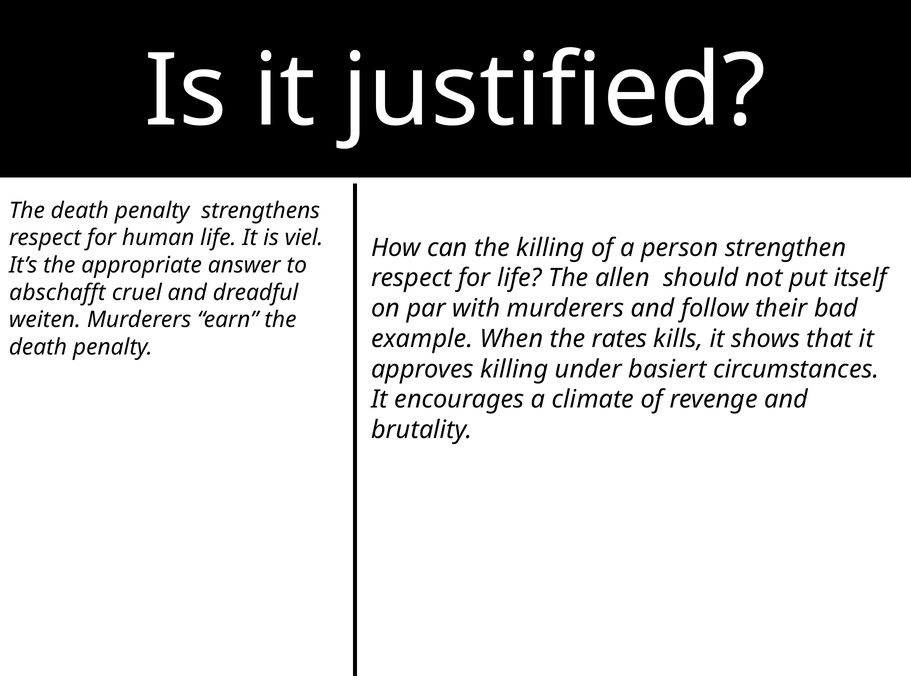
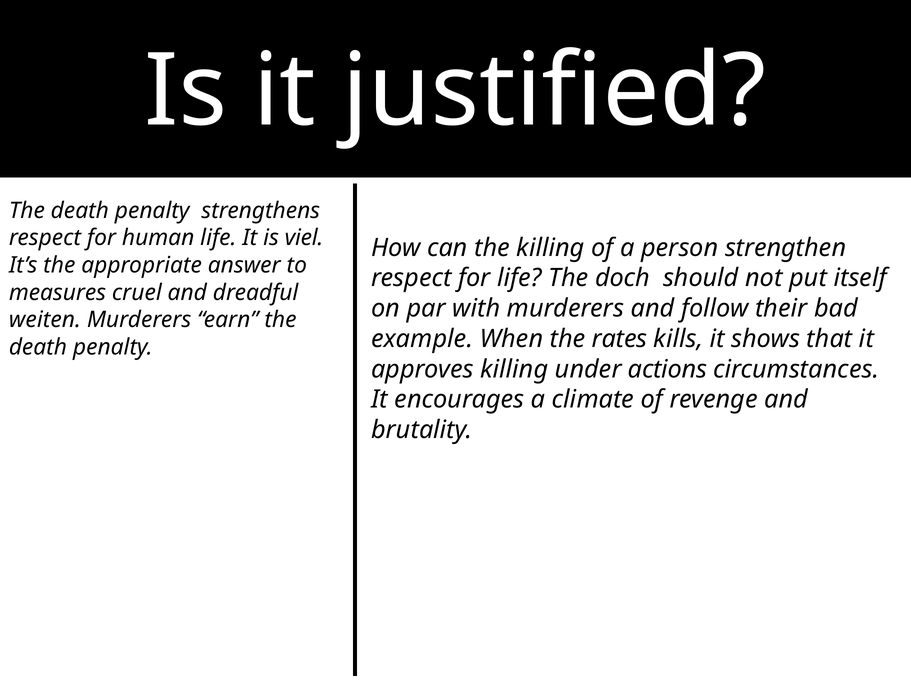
allen: allen -> doch (622, 278)
abschafft: abschafft -> measures (58, 293)
basiert: basiert -> actions (668, 369)
